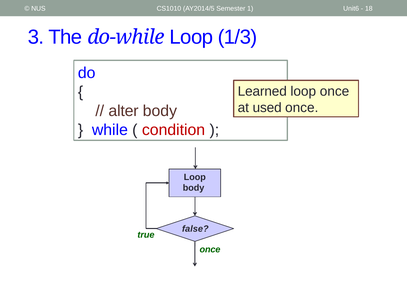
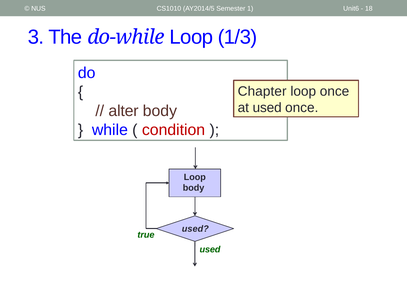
Learned: Learned -> Chapter (262, 92)
false: false -> used (195, 229)
once: once -> used (210, 250)
